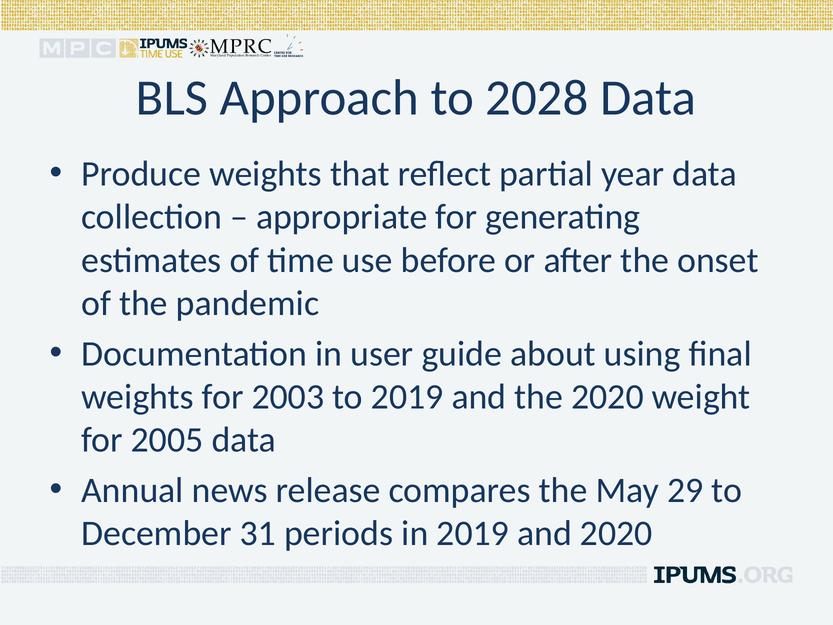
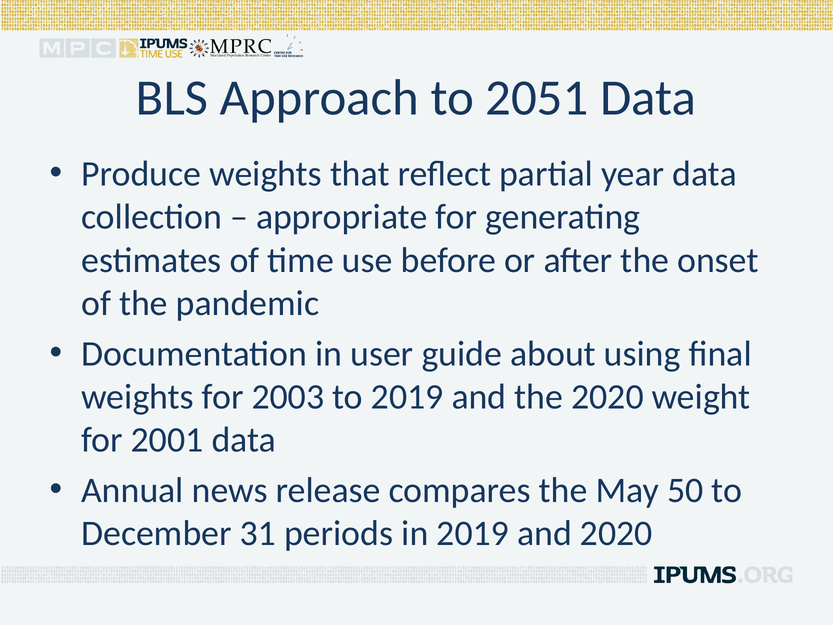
2028: 2028 -> 2051 (537, 98)
2005: 2005 -> 2001 (167, 440)
29: 29 -> 50 (685, 490)
